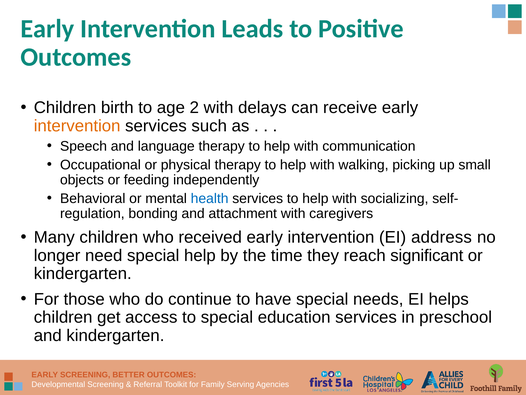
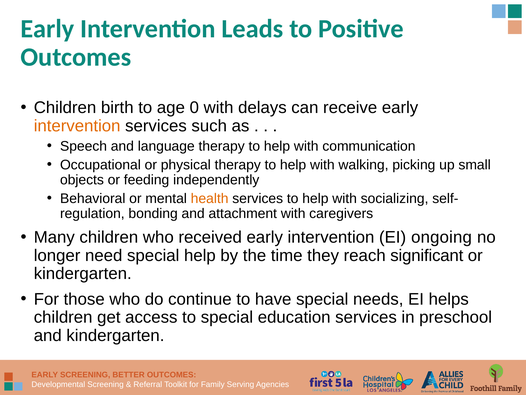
2: 2 -> 0 (194, 108)
health colour: blue -> orange (210, 198)
address: address -> ongoing (441, 237)
